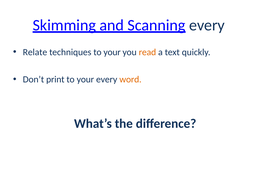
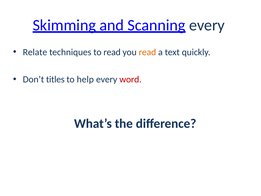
techniques to your: your -> read (112, 52)
print: print -> titles (55, 79)
your: your -> help (85, 79)
word colour: orange -> red (130, 79)
